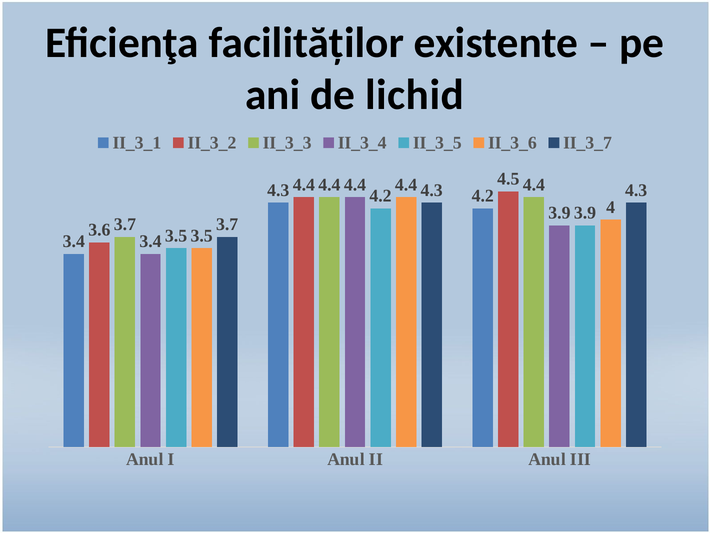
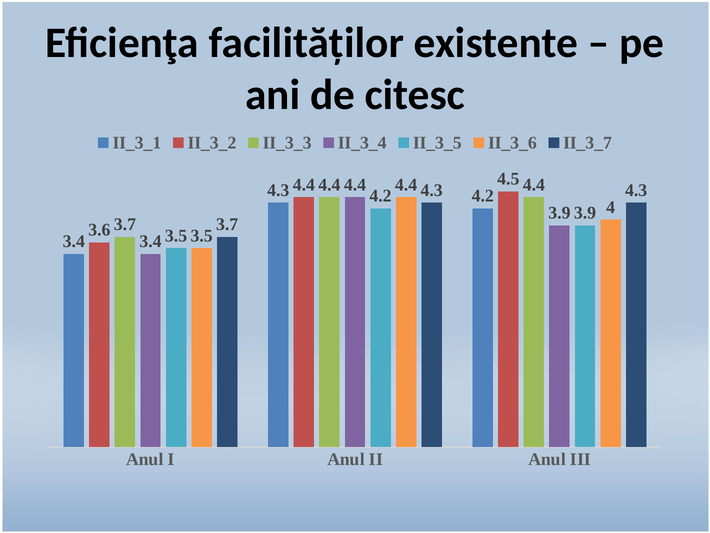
lichid: lichid -> citesc (415, 95)
